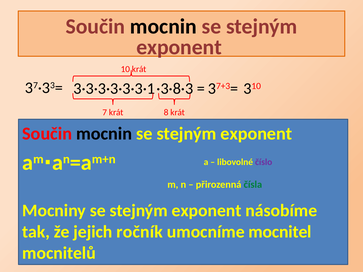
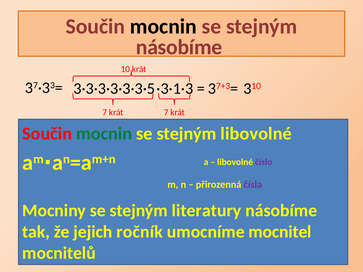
exponent: exponent -> násobíme (179, 47)
·3·8·3: ·3·8·3 -> ·3·1·3 (175, 89)
3·3·3·3·3·3·1: 3·3·3·3·3·3·1 -> 3·3·3·3·3·3·5 (114, 89)
krát 8: 8 -> 7 (166, 113)
mocnin colour: black -> green (104, 134)
exponent: exponent -> libovolné (256, 134)
čísla colour: green -> purple (253, 185)
Mocniny se stejným exponent: exponent -> literatury (207, 211)
